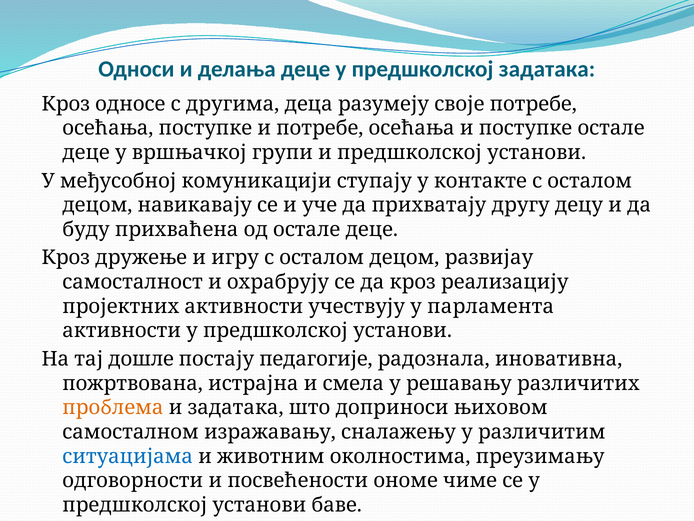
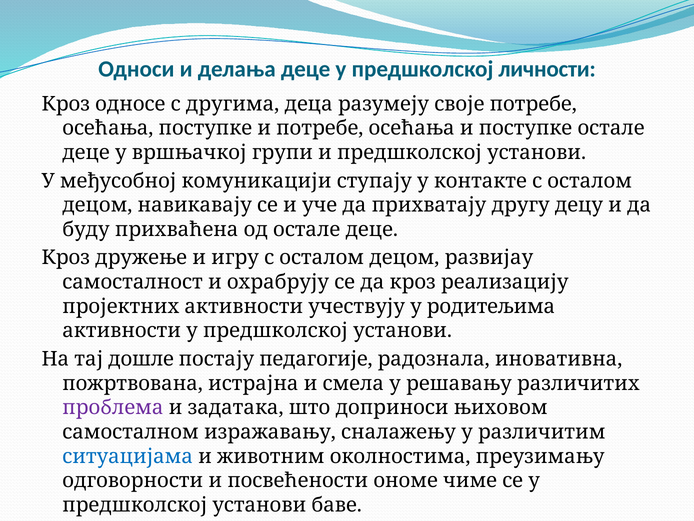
предшколској задатака: задатака -> личности (547, 69)
парламента: парламента -> родитељима (491, 306)
проблема colour: orange -> purple (113, 407)
